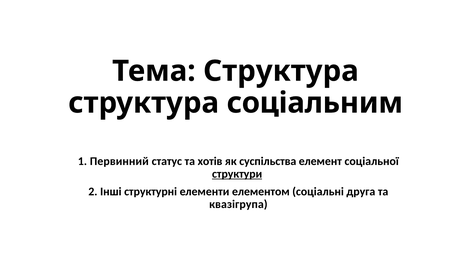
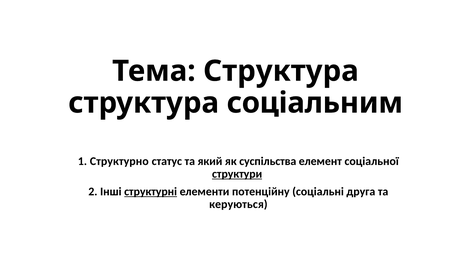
Первинний: Первинний -> Структурно (119, 161)
хотів: хотів -> який (210, 161)
структурні underline: none -> present (151, 191)
елементом: елементом -> потенційну (261, 191)
квазігрупа: квазігрупа -> керуються (238, 204)
